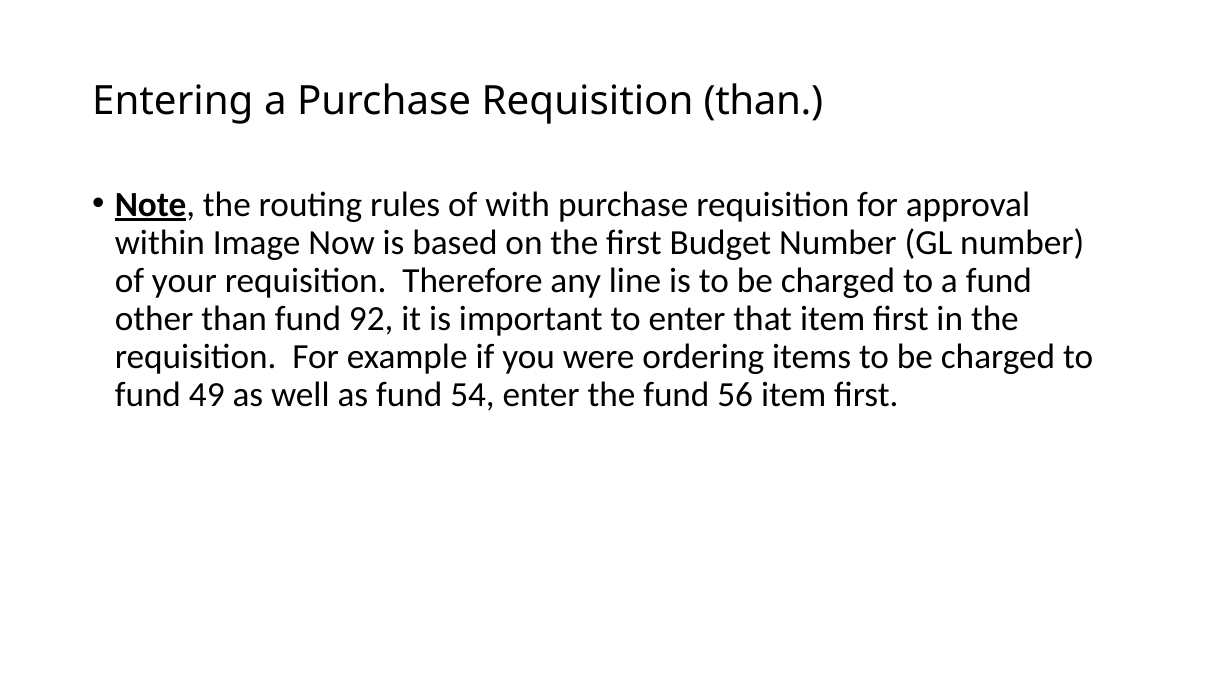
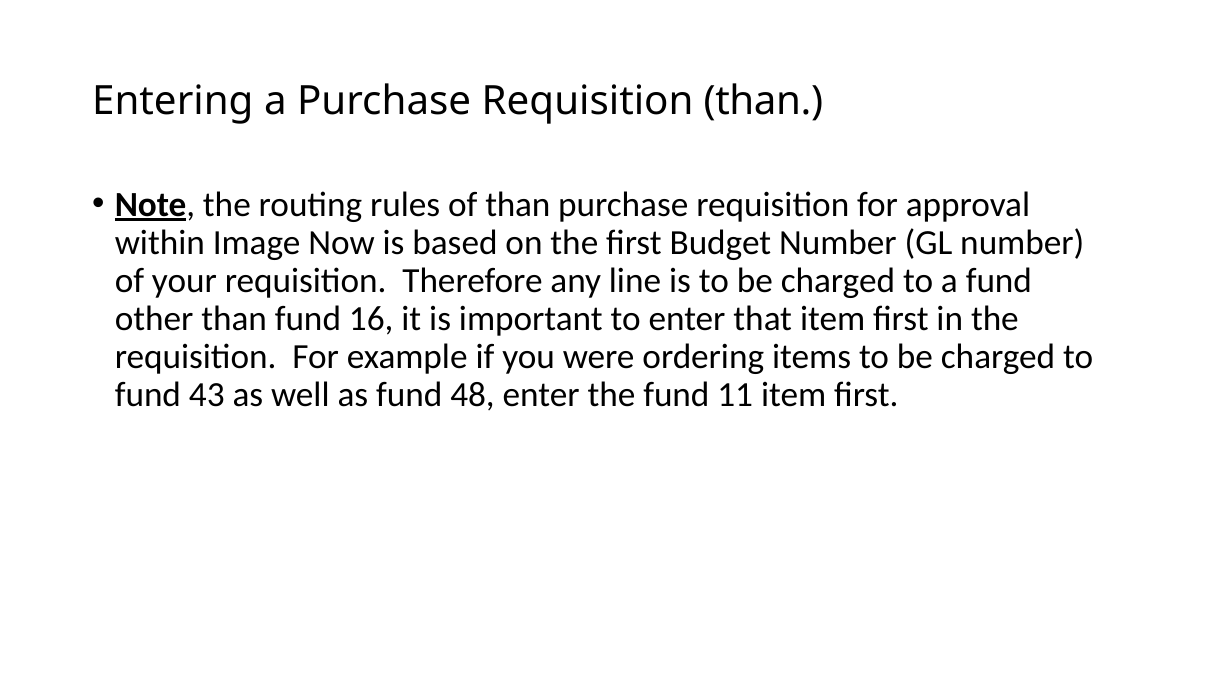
of with: with -> than (518, 204)
92: 92 -> 16 (371, 319)
49: 49 -> 43 (207, 395)
54: 54 -> 48 (472, 395)
56: 56 -> 11 (735, 395)
